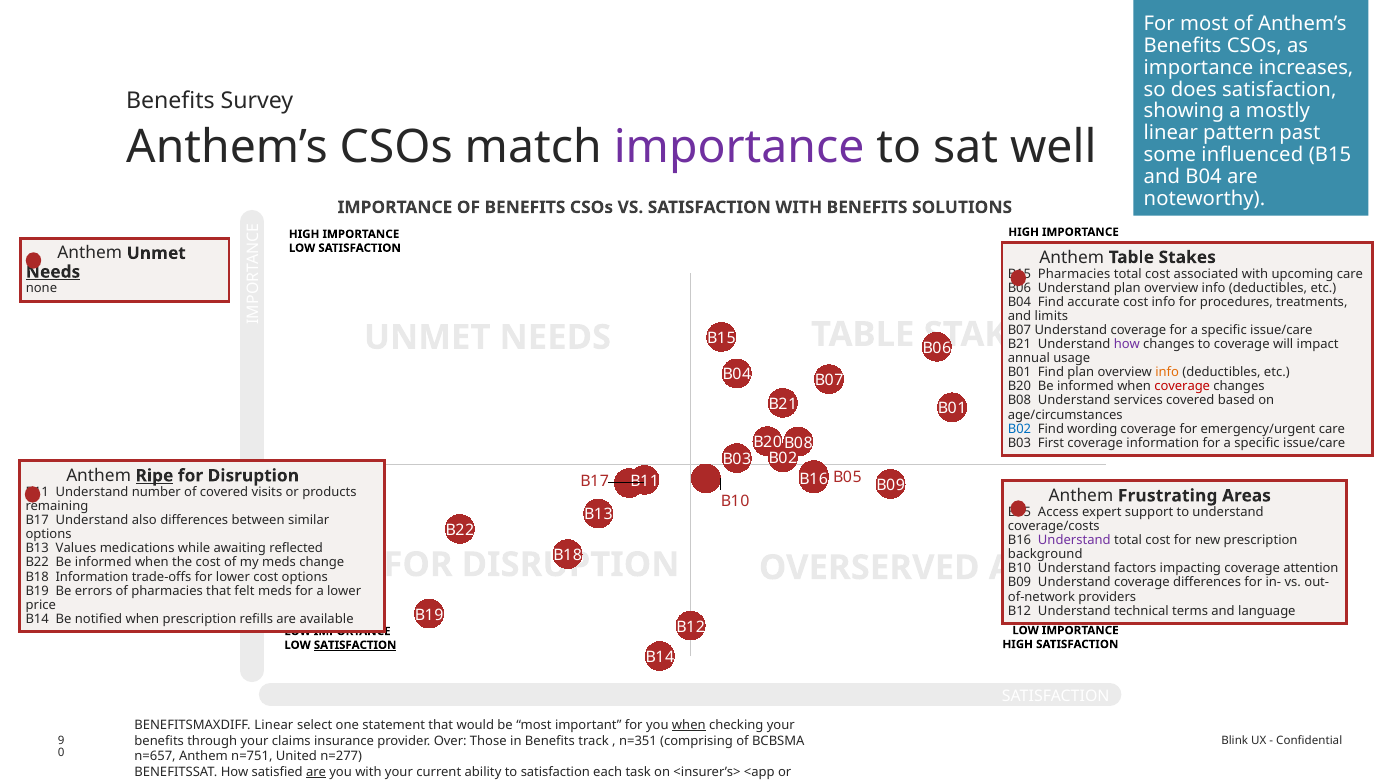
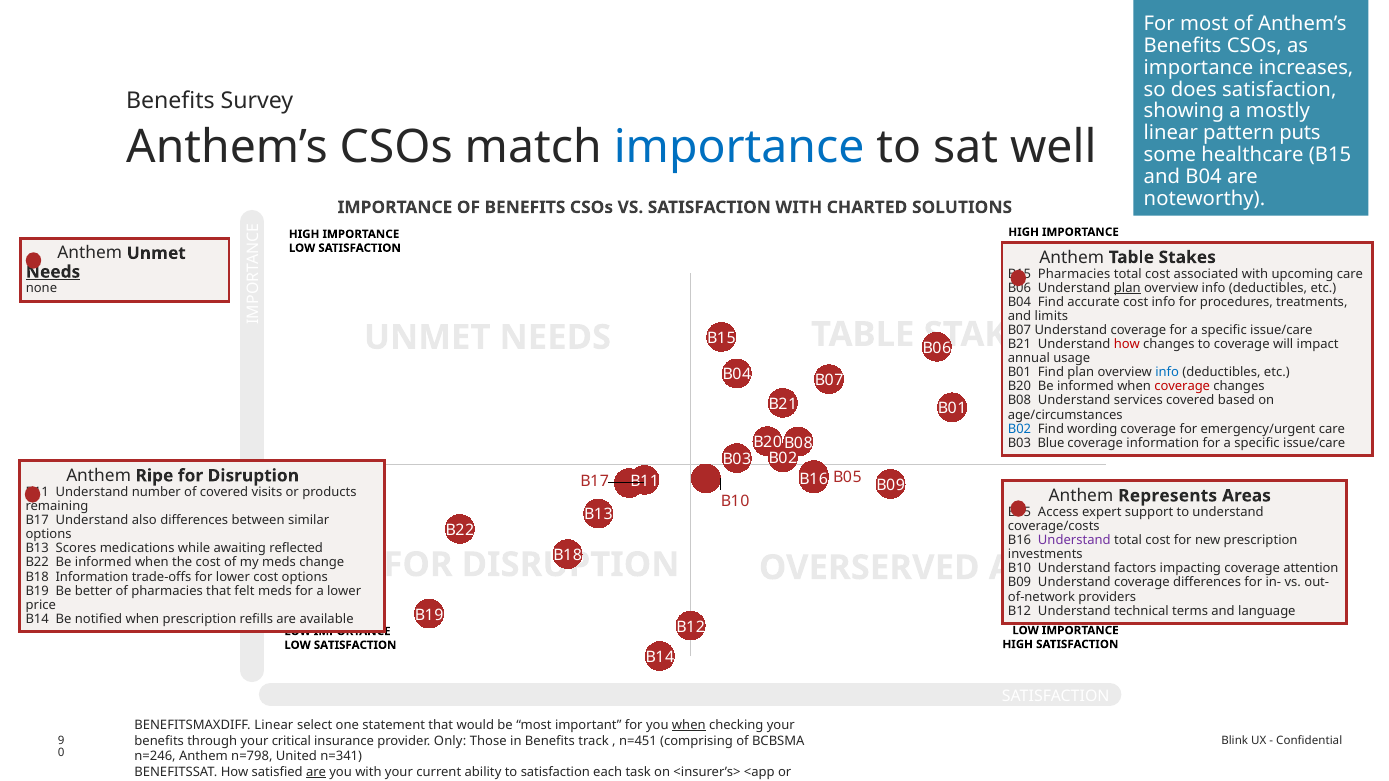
past: past -> puts (1300, 133)
importance colour: purple -> blue (739, 147)
influenced: influenced -> healthcare (1252, 155)
WITH BENEFITS: BENEFITS -> CHARTED (867, 207)
plan underline: none -> present (1127, 288)
how colour: purple -> red (1127, 344)
info colour: orange -> blue (1167, 373)
First: First -> Blue (1051, 443)
Ripe underline: present -> none (154, 476)
Frustrating: Frustrating -> Represents (1168, 496)
Values: Values -> Scores (76, 549)
background: background -> investments (1045, 555)
errors: errors -> better (94, 591)
SATISFACTION underline: present -> none (355, 645)
claims: claims -> critical (291, 741)
Over: Over -> Only (450, 741)
n=351: n=351 -> n=451 (638, 741)
n=657: n=657 -> n=246 (155, 757)
n=751: n=751 -> n=798 (252, 757)
n=277: n=277 -> n=341 (341, 757)
